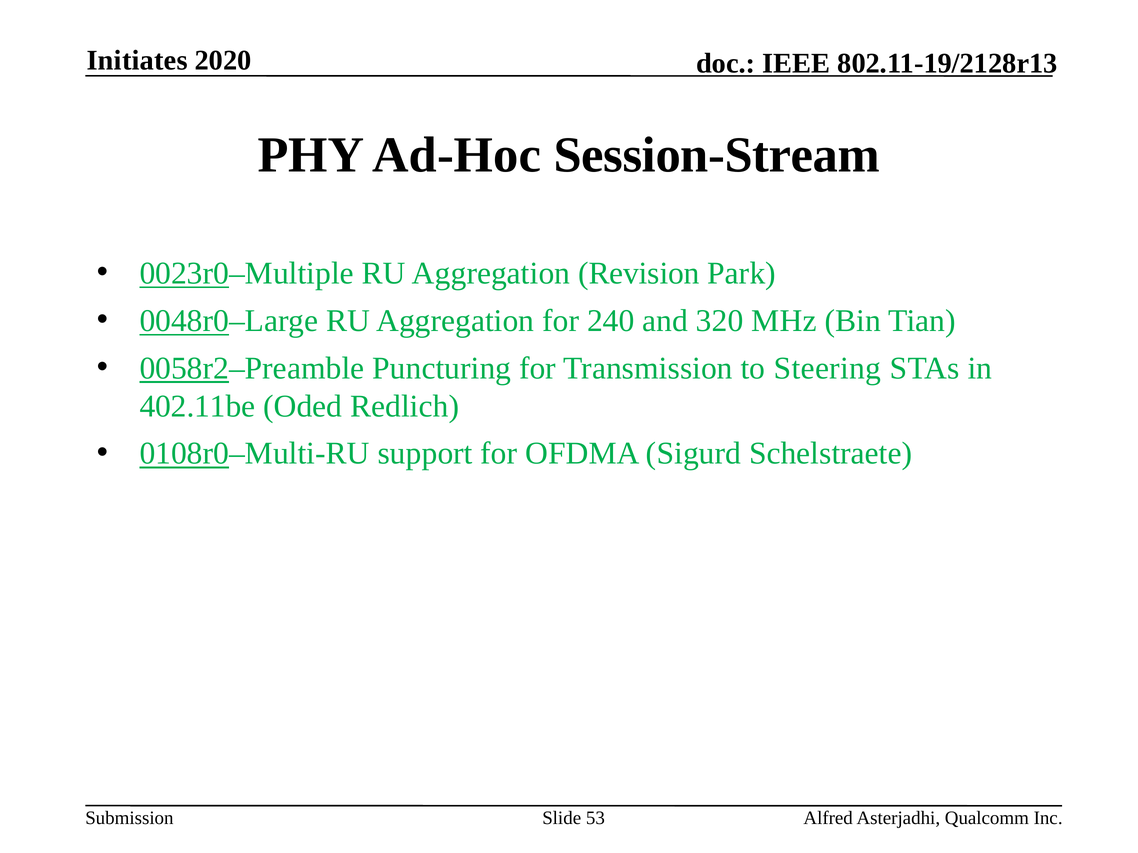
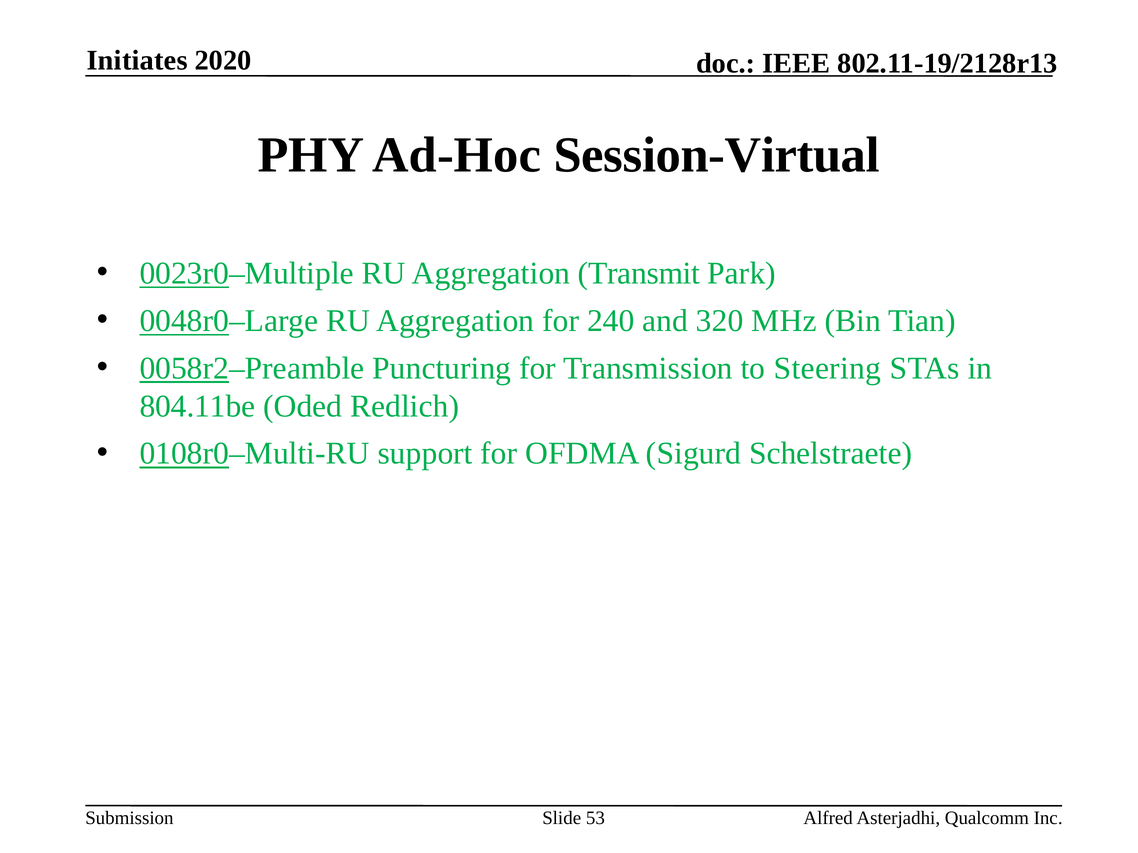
Session-Stream: Session-Stream -> Session-Virtual (717, 155)
Revision: Revision -> Transmit (639, 273)
402.11be: 402.11be -> 804.11be (197, 406)
